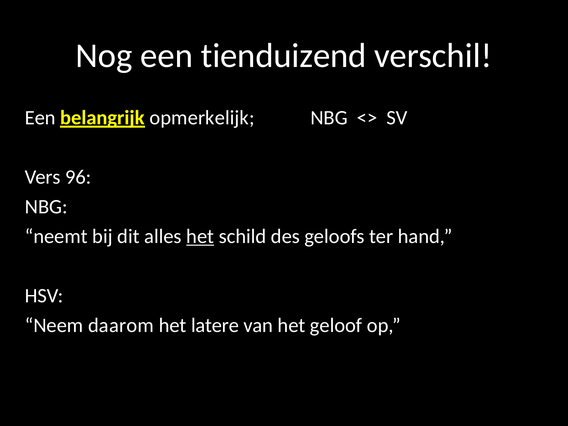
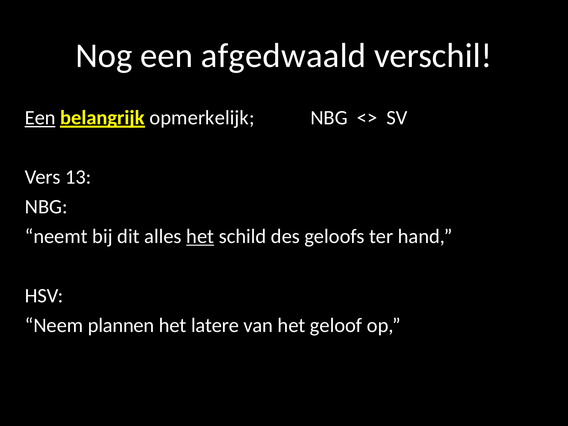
tienduizend: tienduizend -> afgedwaald (284, 56)
Een underline: none -> present (40, 118)
96: 96 -> 13 (78, 177)
daarom: daarom -> plannen (121, 325)
